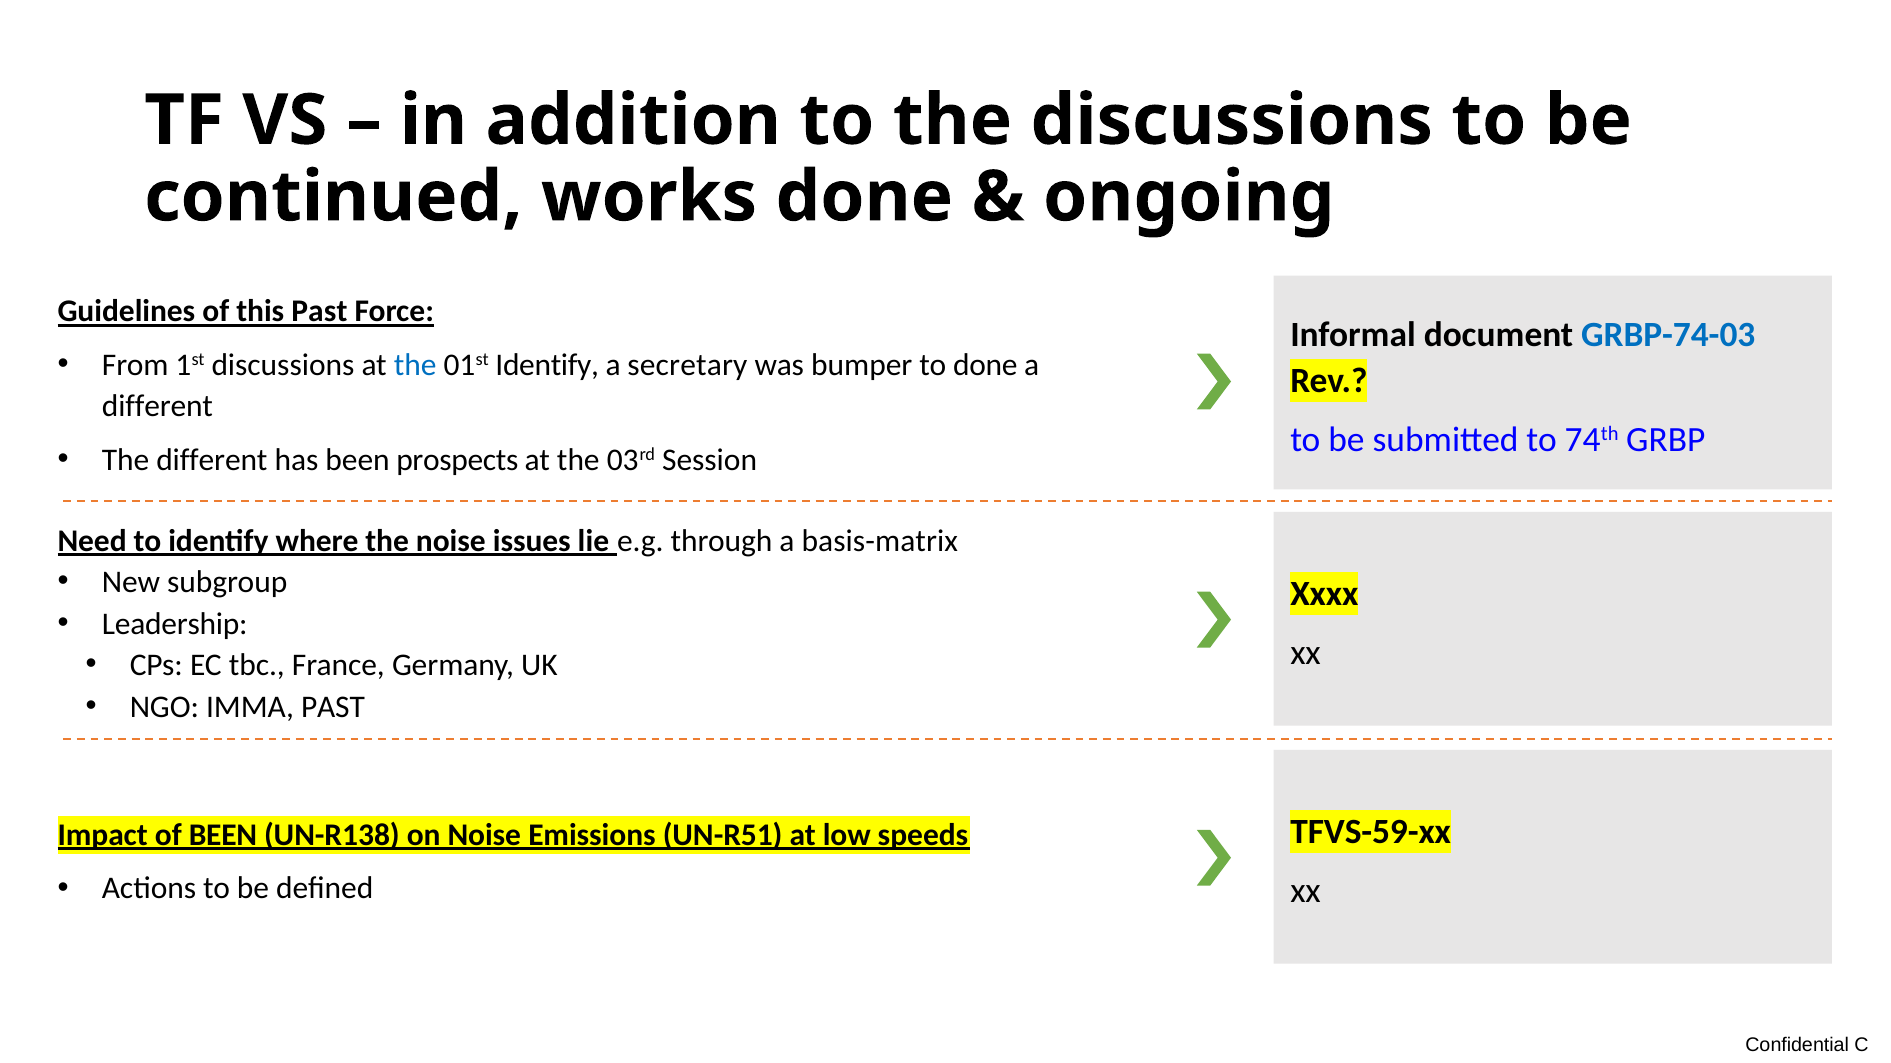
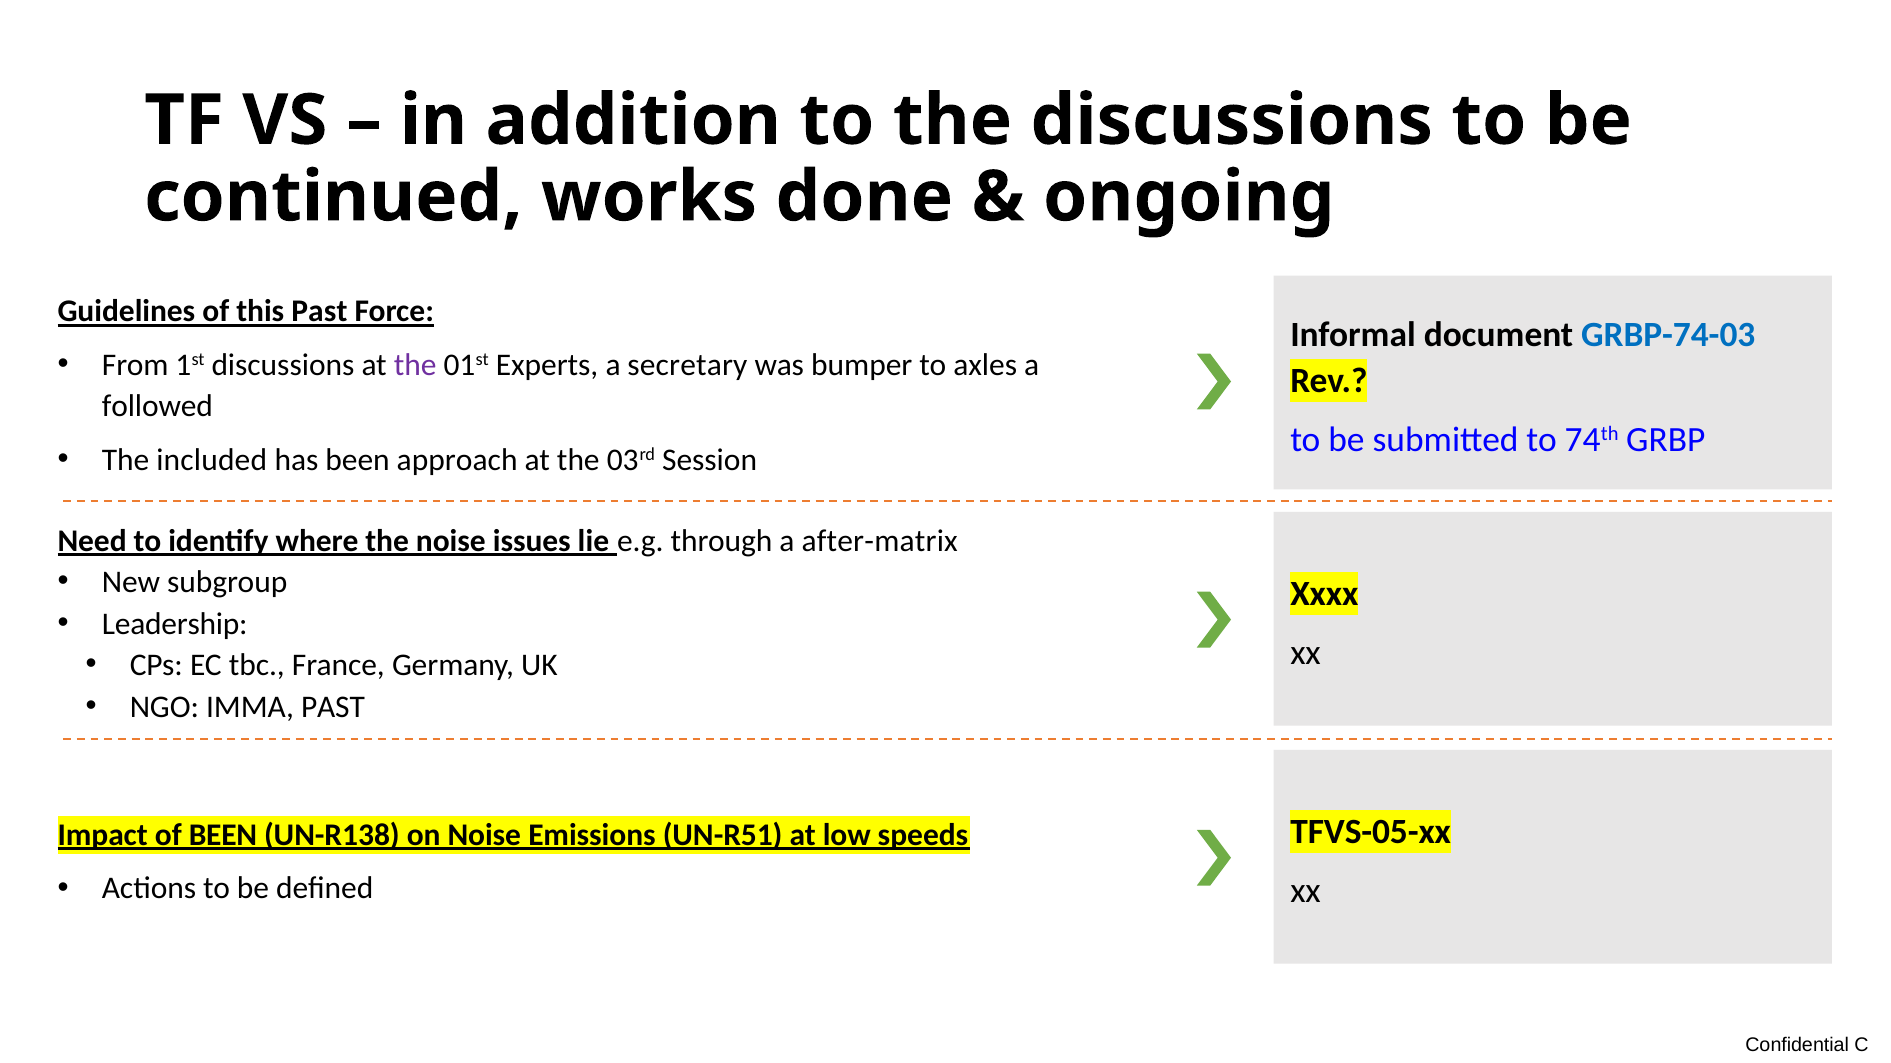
the colour: blue -> purple (415, 365)
01st Identify: Identify -> Experts (547, 365)
to done: done -> axles (985, 365)
different: different -> followed (157, 407)
The different: different -> included (212, 460)
prospects: prospects -> approach (457, 460)
basis-matrix: basis-matrix -> after-matrix (880, 541)
TFVS-59-xx: TFVS-59-xx -> TFVS-05-xx (1371, 833)
